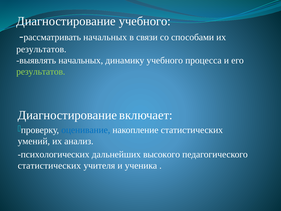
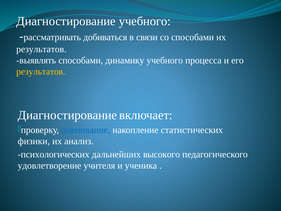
рассматривать начальных: начальных -> добиваться (105, 37)
выявлять начальных: начальных -> способами (81, 60)
результатов colour: light green -> yellow (41, 72)
умений: умений -> физики (34, 141)
статистических: статистических -> удовлетворение (49, 165)
